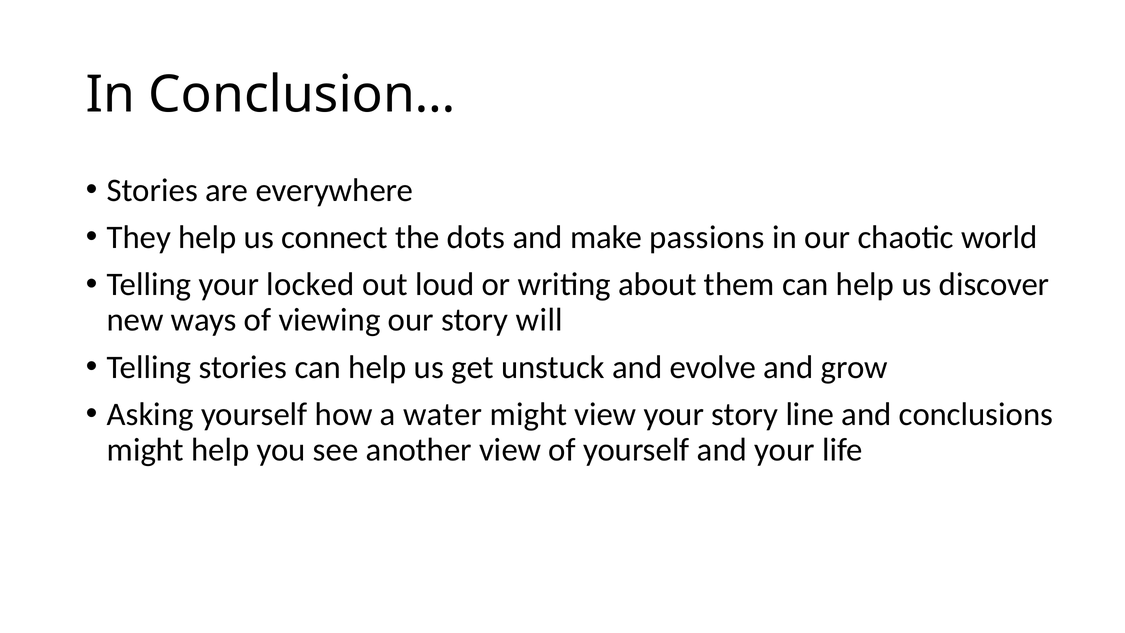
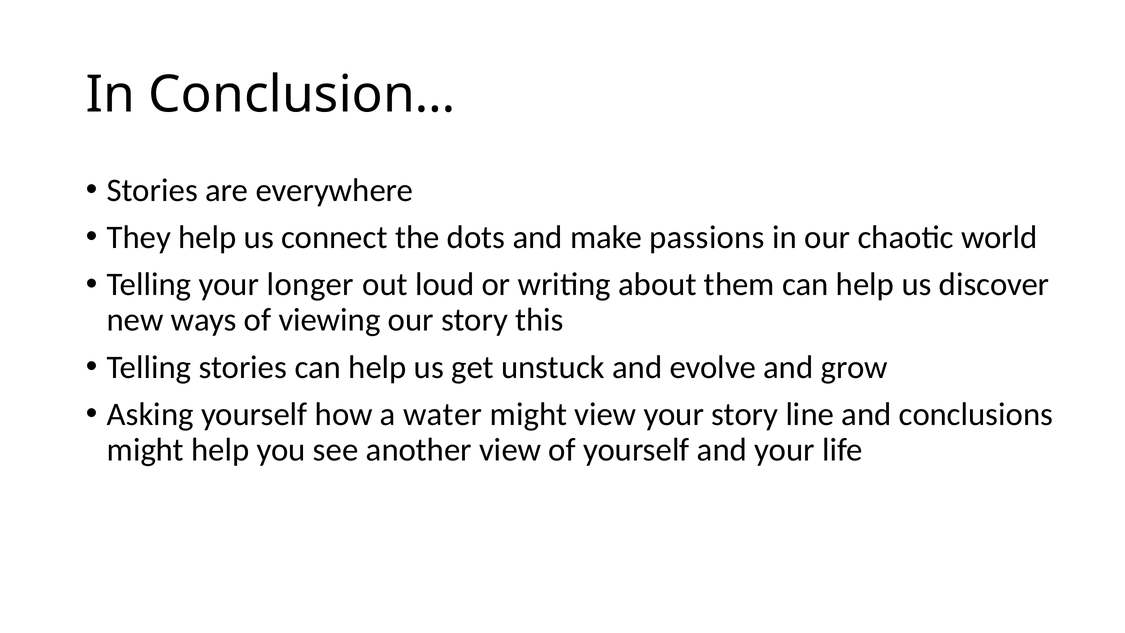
locked: locked -> longer (310, 285)
will: will -> this (540, 320)
